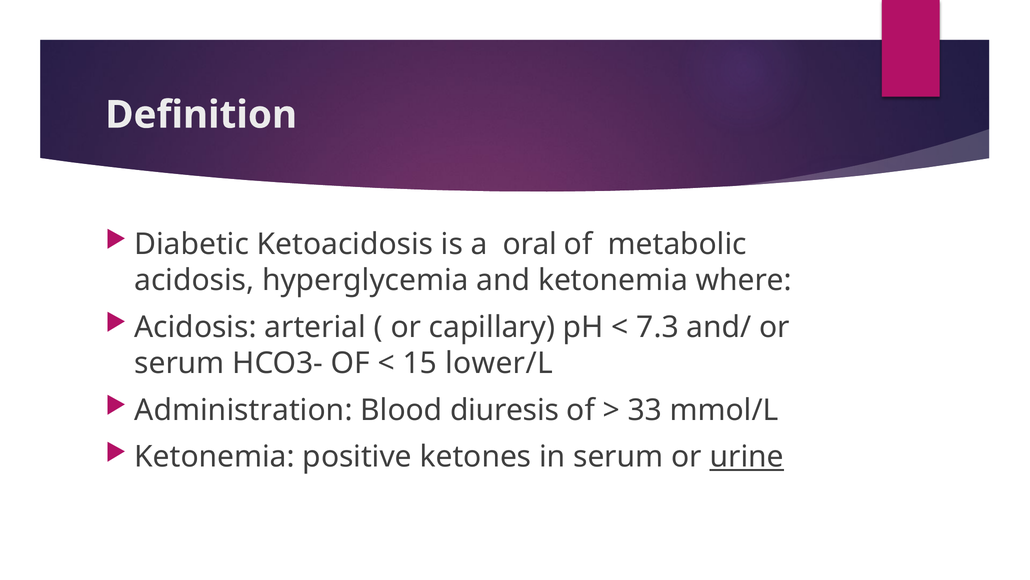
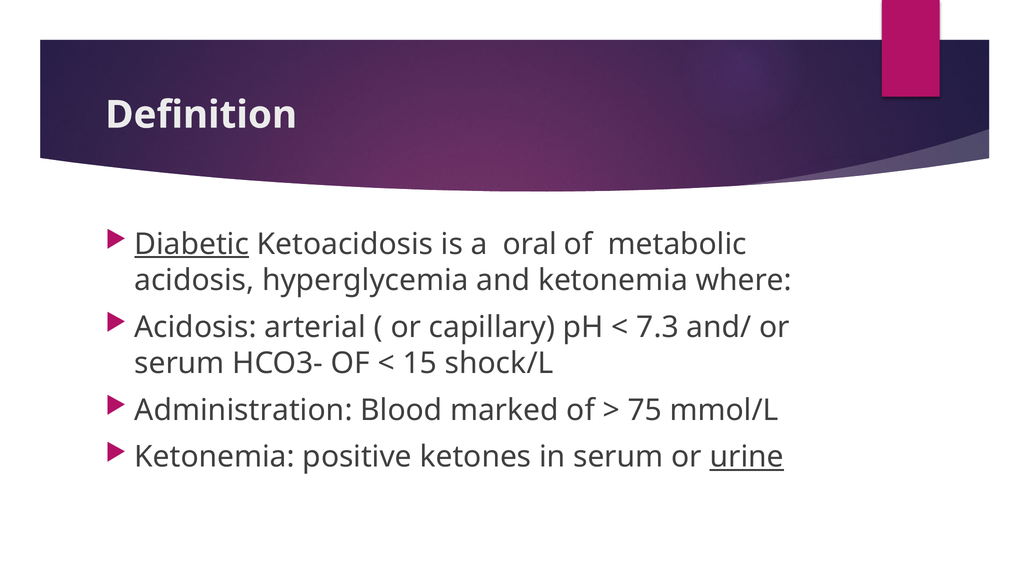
Diabetic underline: none -> present (192, 244)
lower/L: lower/L -> shock/L (499, 363)
diuresis: diuresis -> marked (504, 410)
33: 33 -> 75 (645, 410)
